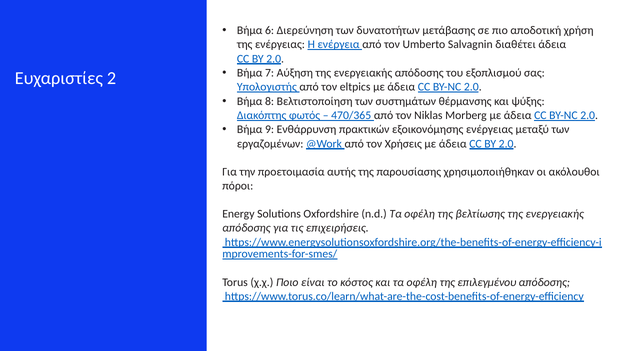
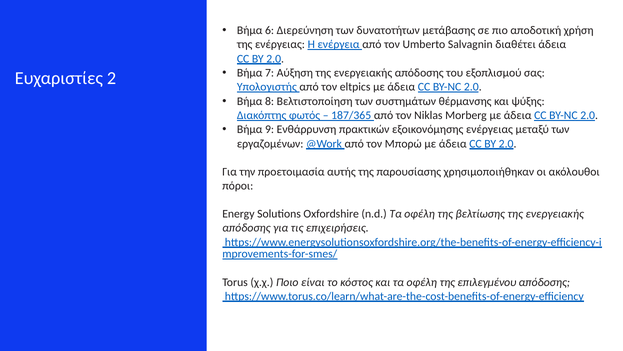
470/365: 470/365 -> 187/365 (351, 115)
Χρήσεις: Χρήσεις -> Μπορώ (403, 143)
